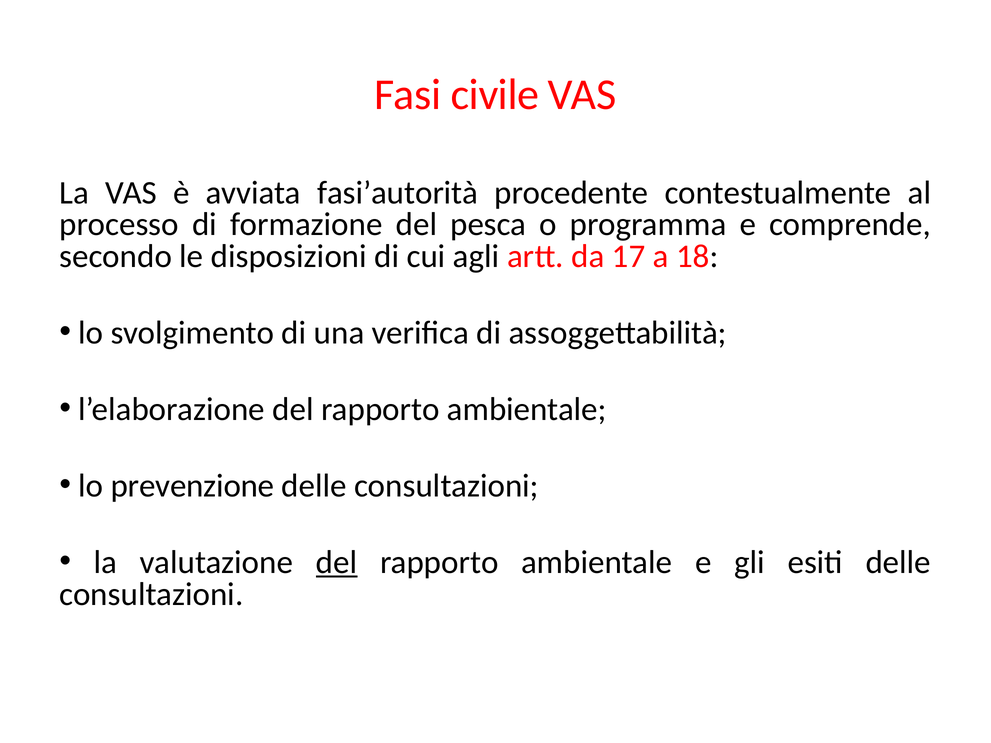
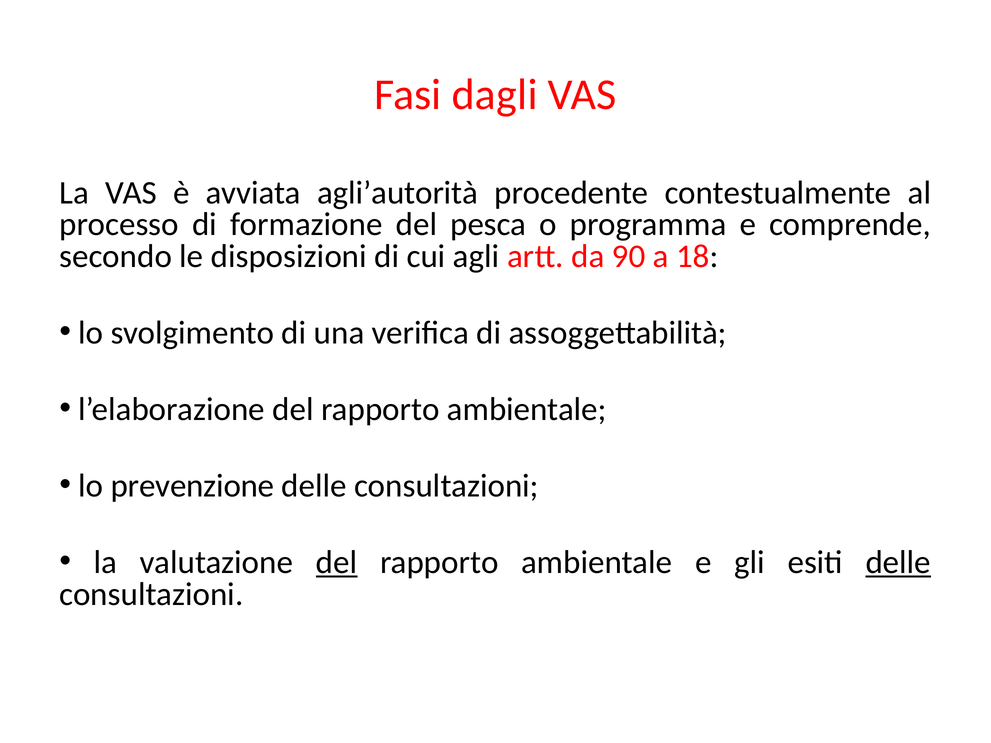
civile: civile -> dagli (495, 95)
fasi’autorità: fasi’autorità -> agli’autorità (398, 193)
17: 17 -> 90 (629, 256)
delle underline: none -> present (898, 563)
